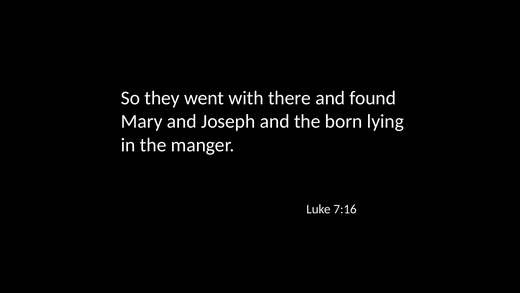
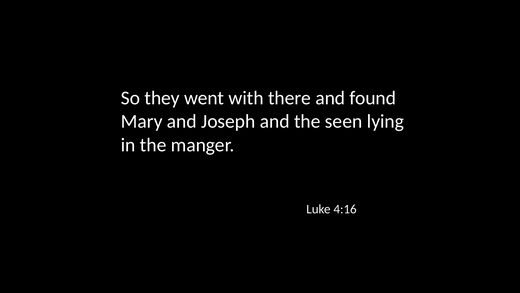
born: born -> seen (344, 121)
7:16: 7:16 -> 4:16 (345, 209)
